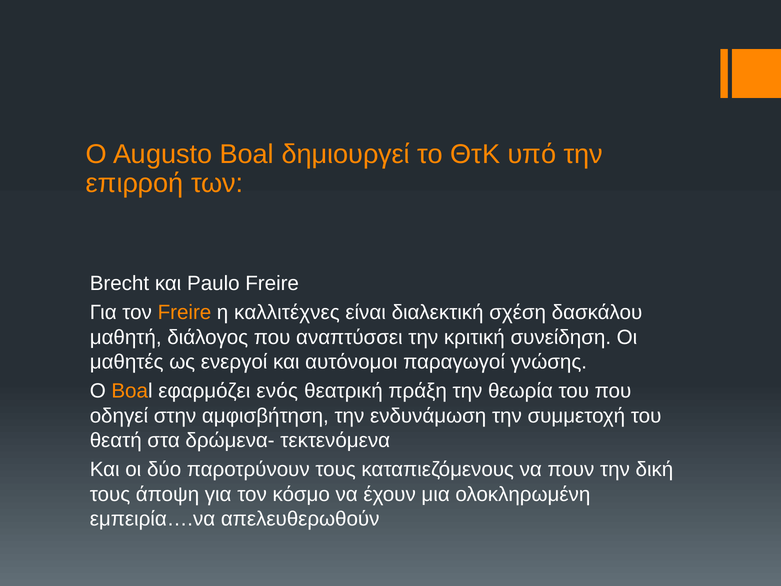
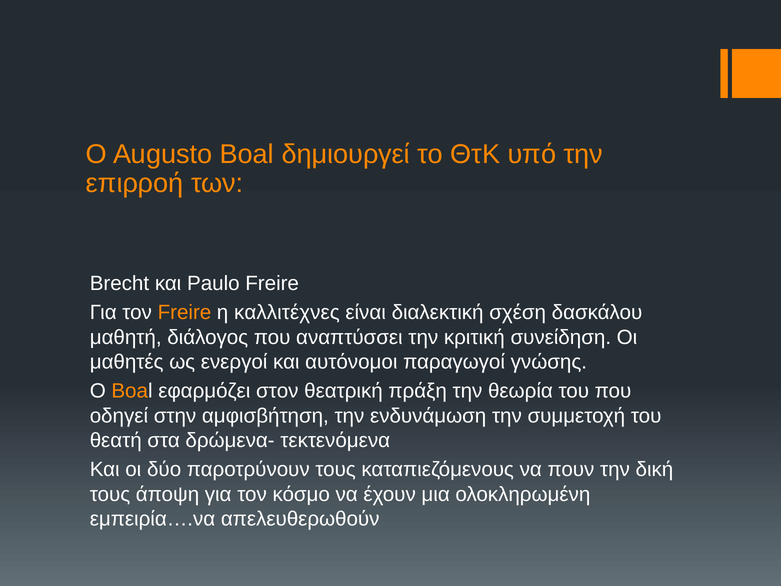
ενός: ενός -> στον (277, 391)
